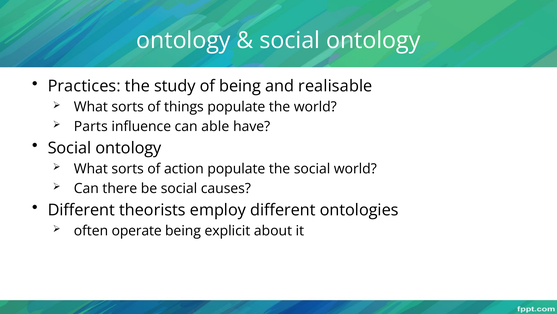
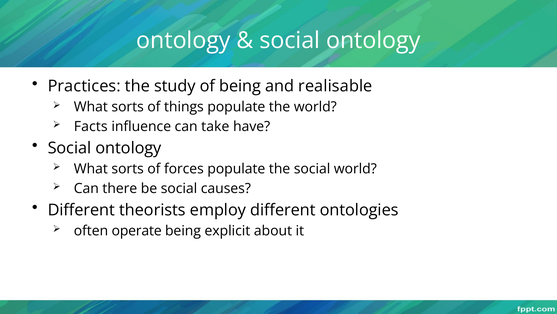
Parts: Parts -> Facts (91, 126)
able: able -> take (215, 126)
action: action -> forces (184, 169)
